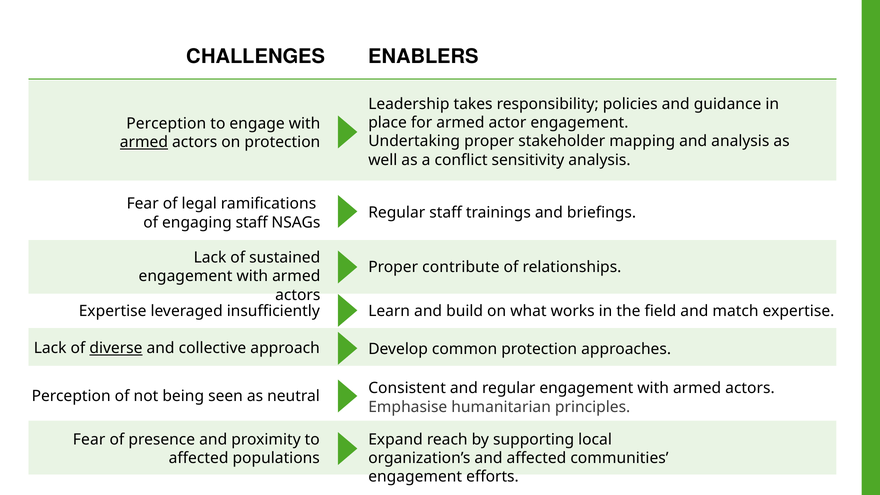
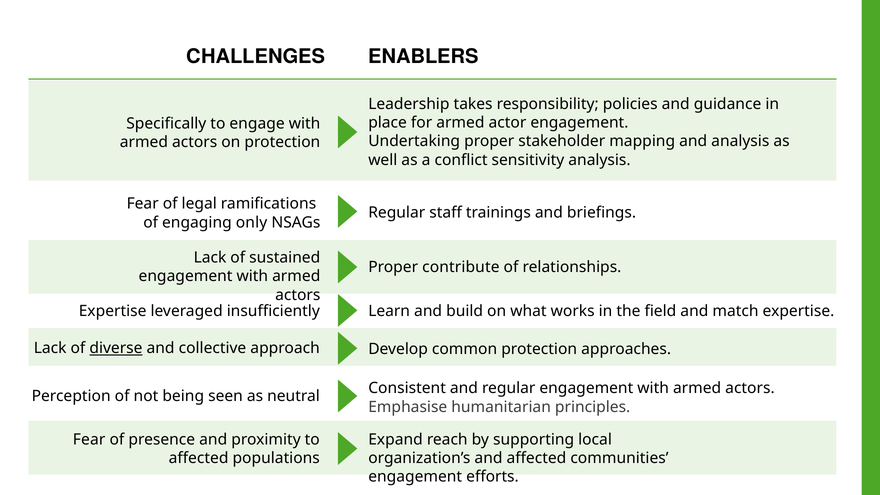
Perception: Perception -> Specifically (166, 123)
armed underline: present -> none (144, 142)
engaging staff: staff -> only (252, 223)
